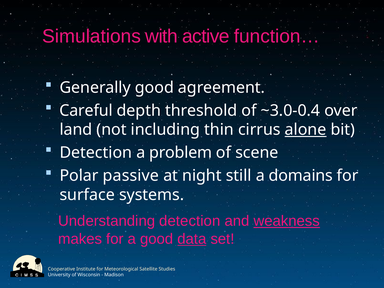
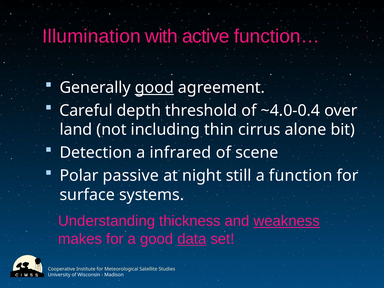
Simulations: Simulations -> Illumination (92, 36)
good underline: none -> present (154, 88)
~3.0-0.4: ~3.0-0.4 -> ~4.0-0.4 (290, 111)
alone underline: present -> none (306, 130)
problem: problem -> infrared (180, 153)
domains: domains -> function (301, 176)
Understanding detection: detection -> thickness (190, 221)
